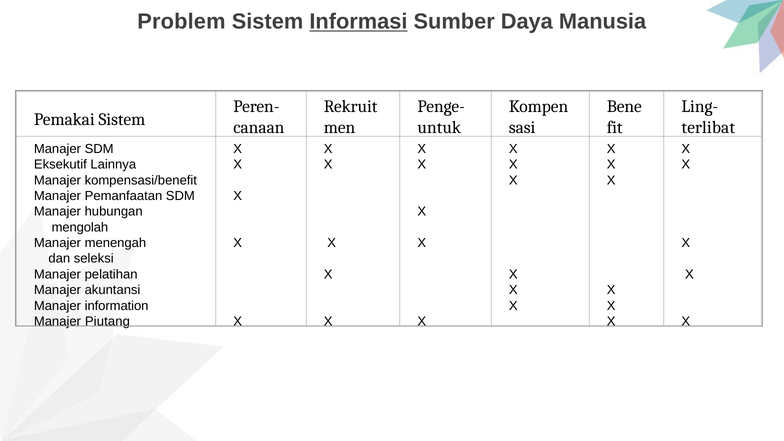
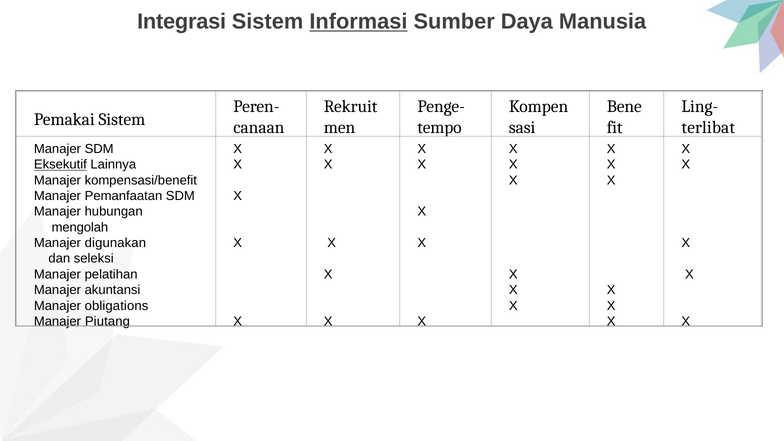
Problem: Problem -> Integrasi (182, 22)
untuk: untuk -> tempo (439, 128)
Eksekutif underline: none -> present (60, 165)
menengah: menengah -> digunakan (115, 243)
information: information -> obligations (116, 306)
